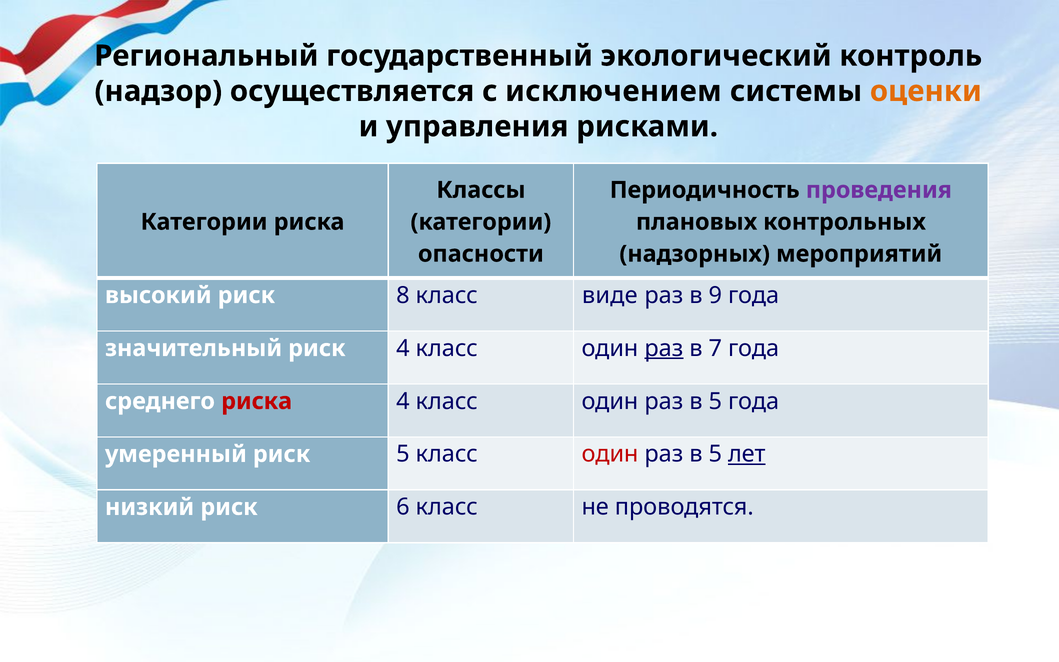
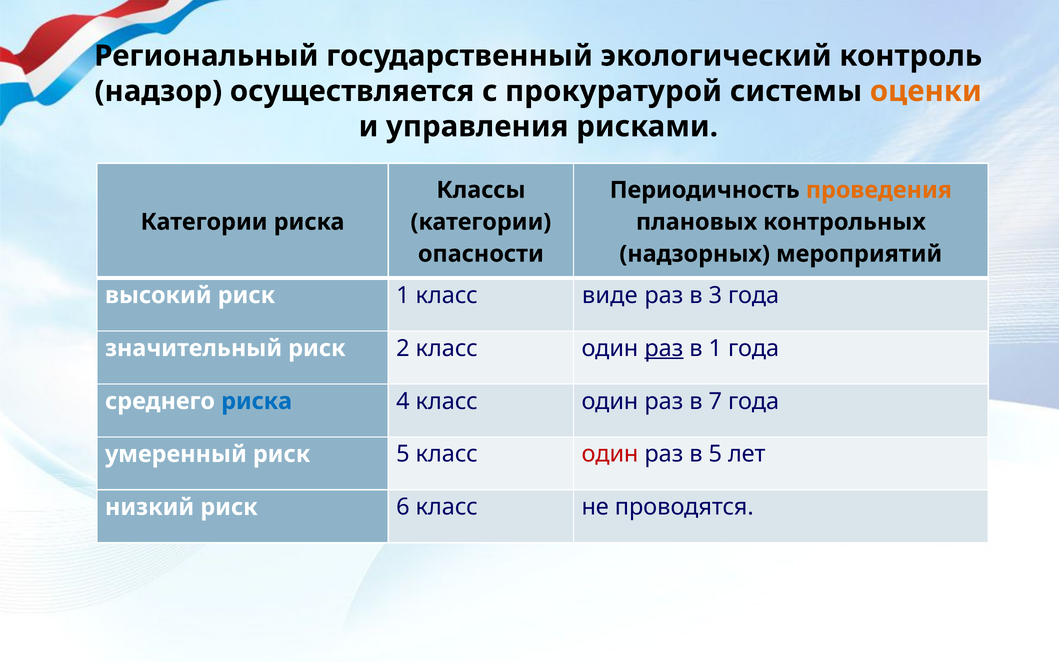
исключением: исключением -> прокуратурой (614, 91)
проведения colour: purple -> orange (879, 190)
риск 8: 8 -> 1 (403, 295)
9: 9 -> 3 (715, 295)
риск 4: 4 -> 2 (403, 348)
в 7: 7 -> 1 (715, 348)
риска colour: red -> blue (257, 401)
5: 5 -> 7 (715, 401)
лет underline: present -> none (747, 454)
